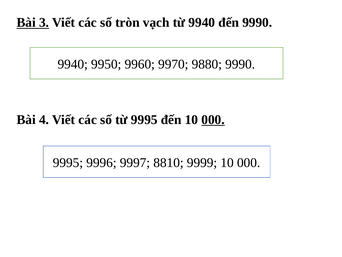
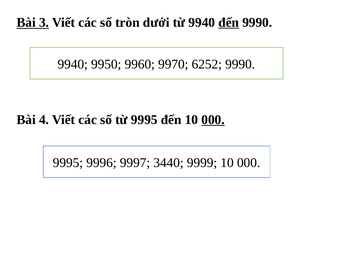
vạch: vạch -> dưới (156, 22)
đến underline: none -> present (229, 22)
9880: 9880 -> 6252 (207, 64)
8810: 8810 -> 3440 (168, 162)
